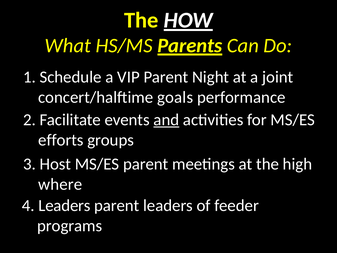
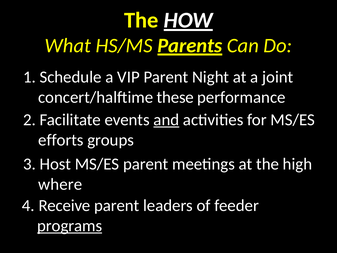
goals: goals -> these (175, 97)
4 Leaders: Leaders -> Receive (64, 205)
programs underline: none -> present (70, 226)
